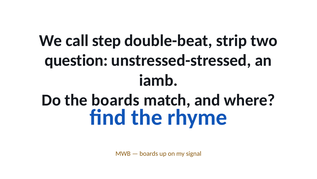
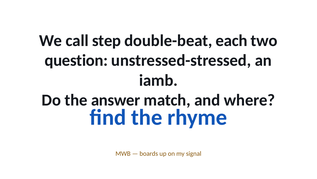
strip: strip -> each (232, 40)
the boards: boards -> answer (116, 100)
